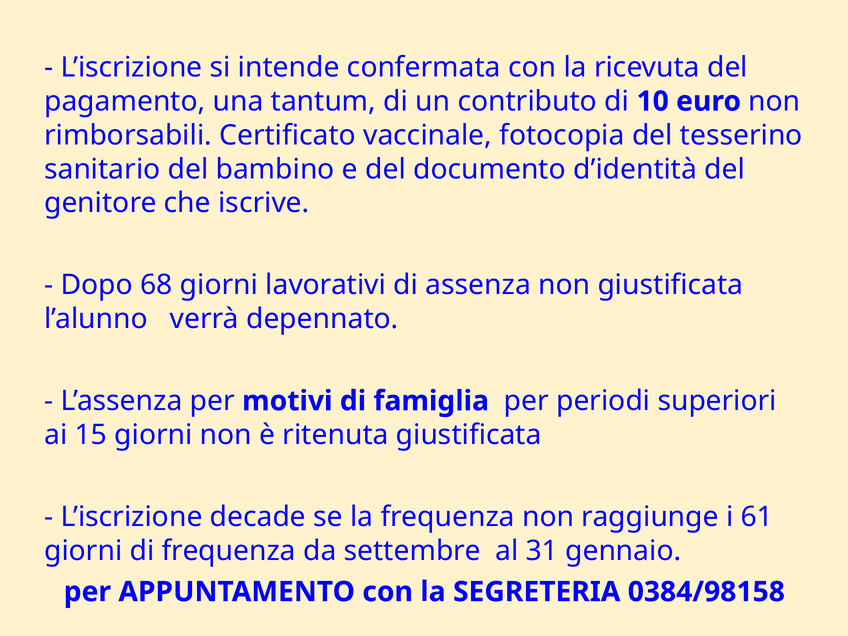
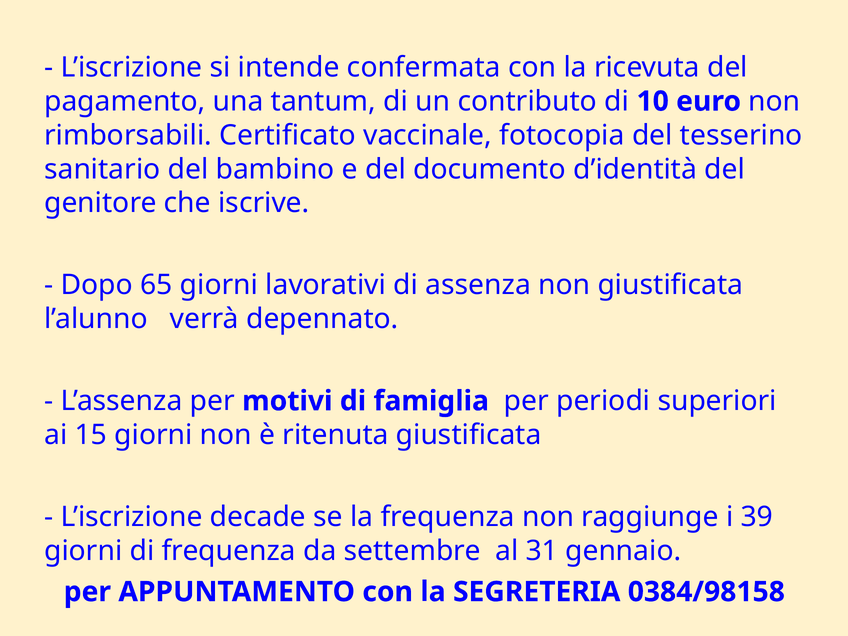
68: 68 -> 65 (156, 285)
61: 61 -> 39 (757, 517)
